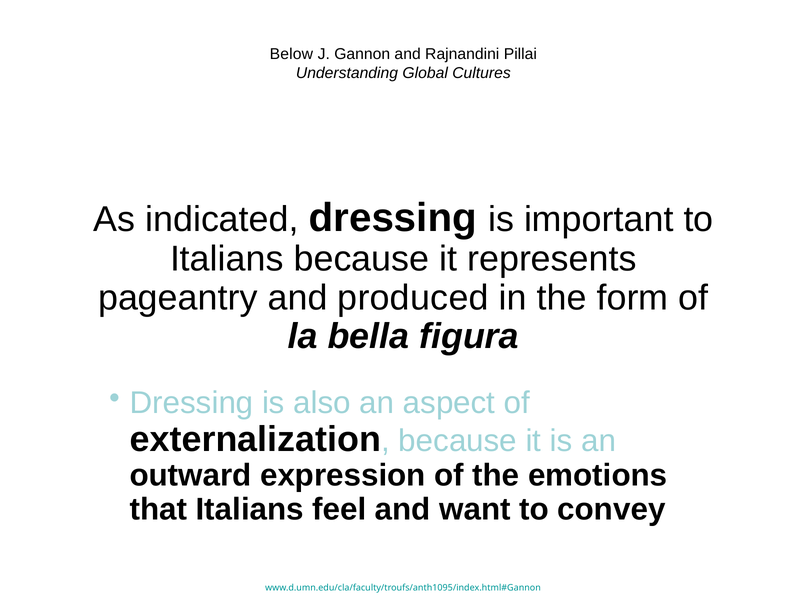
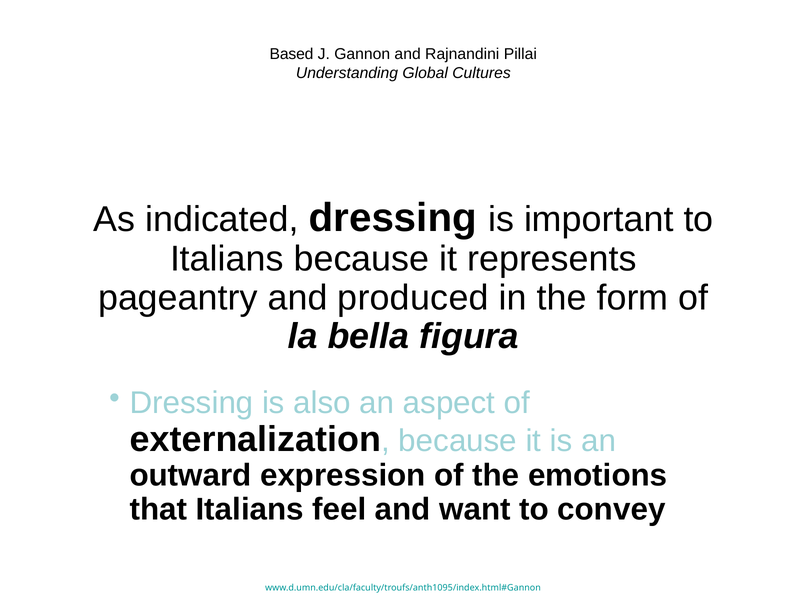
Below: Below -> Based (292, 54)
